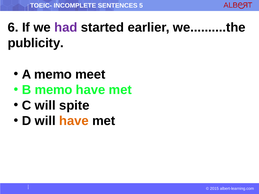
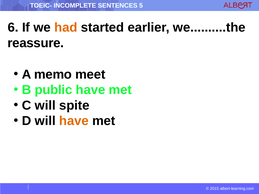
had colour: purple -> orange (66, 28)
publicity: publicity -> reassure (36, 43)
B memo: memo -> public (54, 90)
